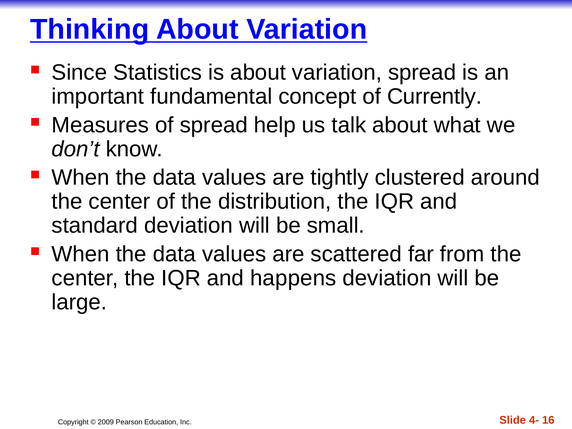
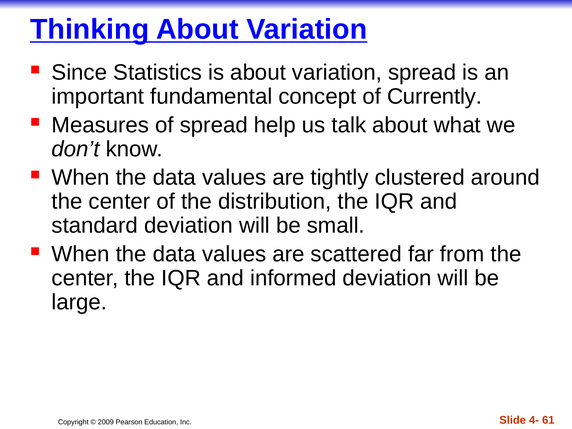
happens: happens -> informed (293, 278)
16: 16 -> 61 (548, 420)
